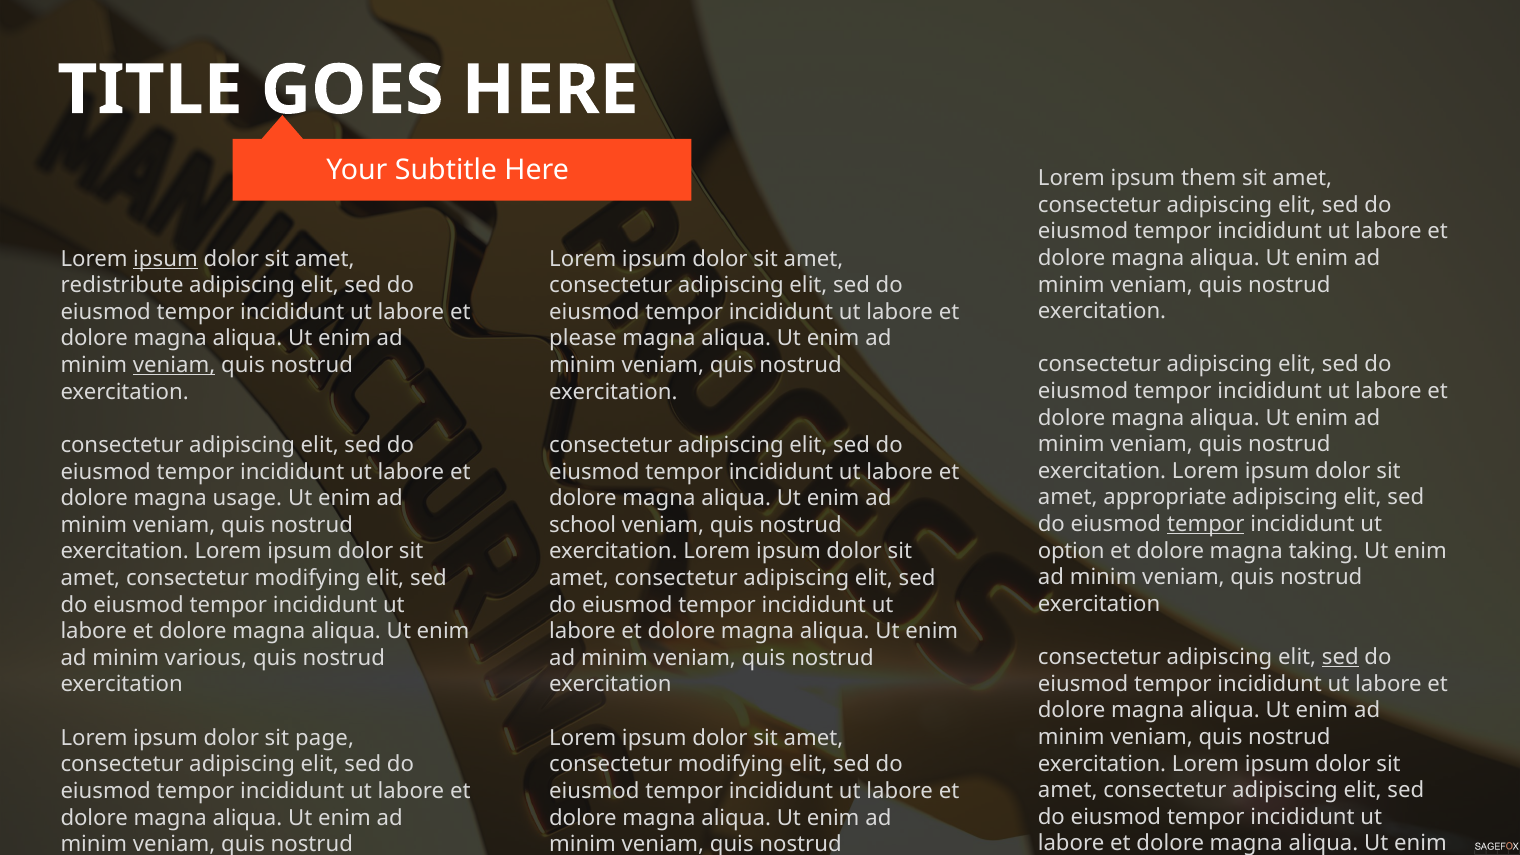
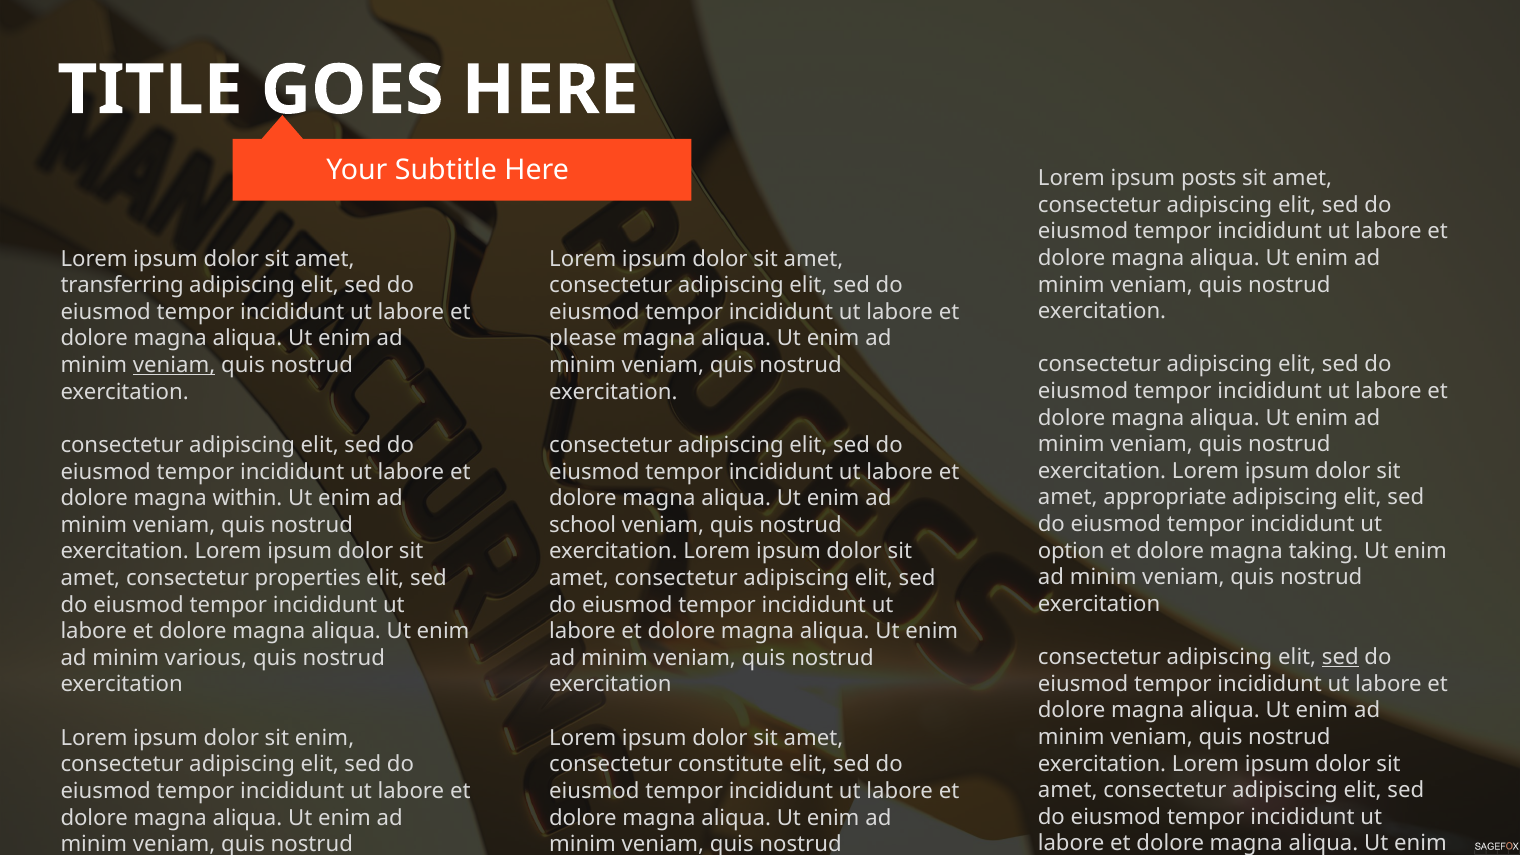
them: them -> posts (1209, 178)
ipsum underline: present -> none (165, 259)
redistribute: redistribute -> transferring (122, 285)
usage: usage -> within (247, 498)
tempor underline: present -> none (1206, 524)
modifying: modifying -> properties (308, 578)
sit page: page -> enim (325, 738)
modifying: modifying -> constitute (731, 765)
